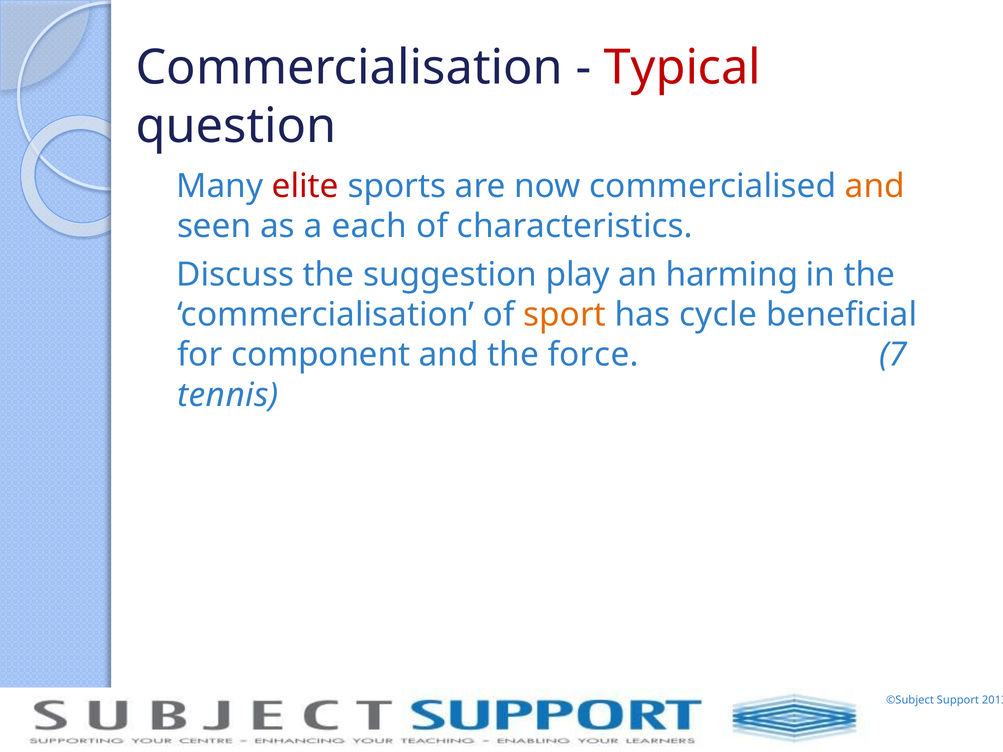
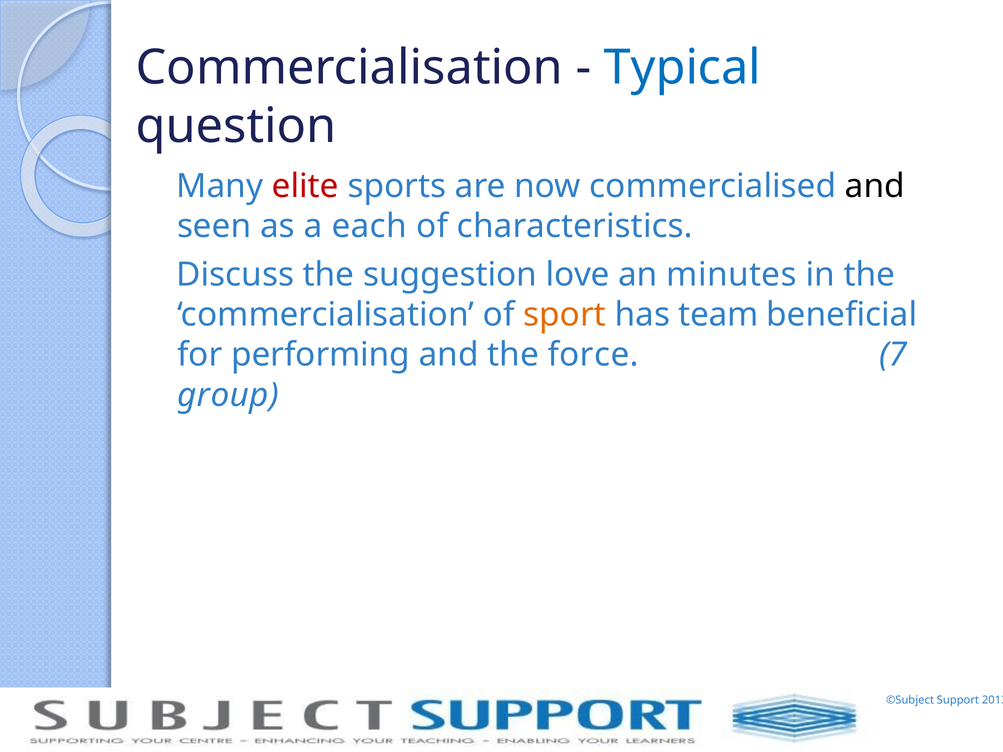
Typical colour: red -> blue (683, 68)
and colour: orange -> black (875, 186)
play: play -> love (578, 275)
harming: harming -> minutes (732, 275)
cycle: cycle -> team (718, 315)
component: component -> performing (321, 355)
tennis: tennis -> group (228, 395)
